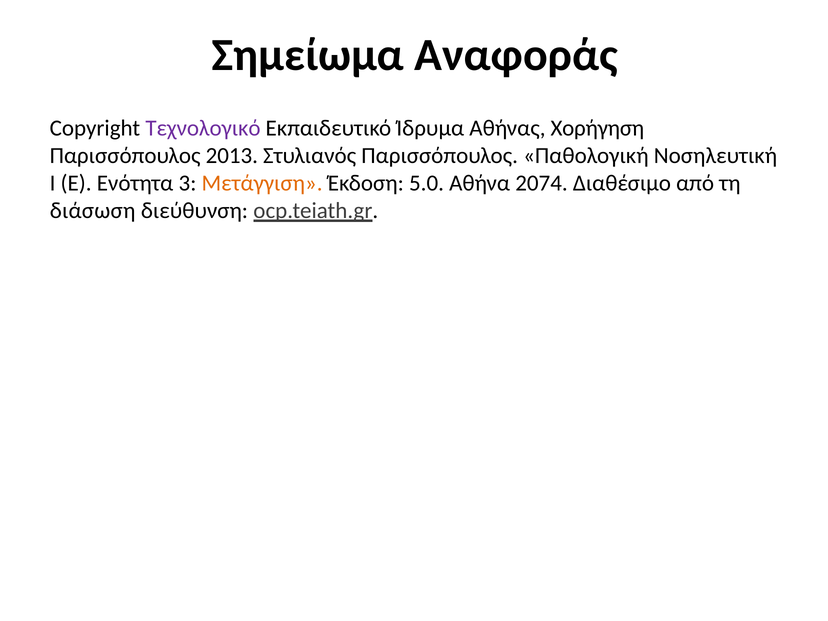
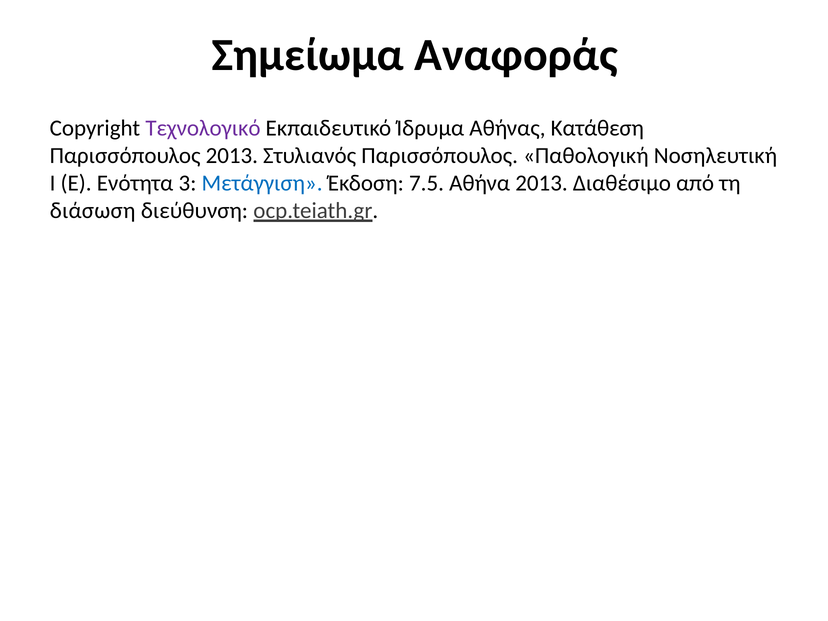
Χορήγηση: Χορήγηση -> Κατάθεση (597, 128)
Μετάγγιση colour: orange -> blue (262, 183)
5.0: 5.0 -> 7.5 (426, 183)
Αθήνα 2074: 2074 -> 2013 (542, 183)
